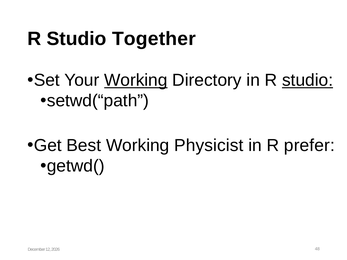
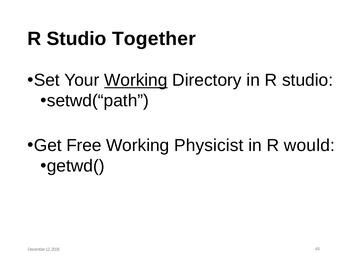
studio underline: present -> none (308, 80)
Best: Best -> Free (84, 146)
prefer: prefer -> would (309, 146)
